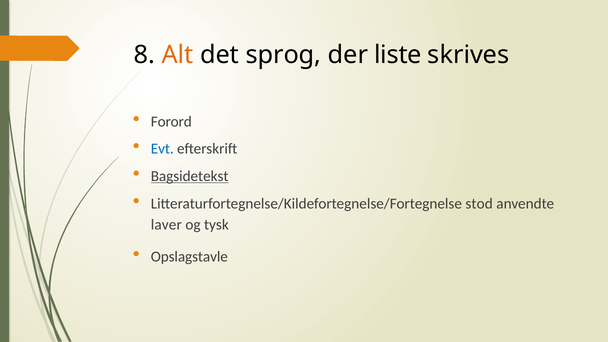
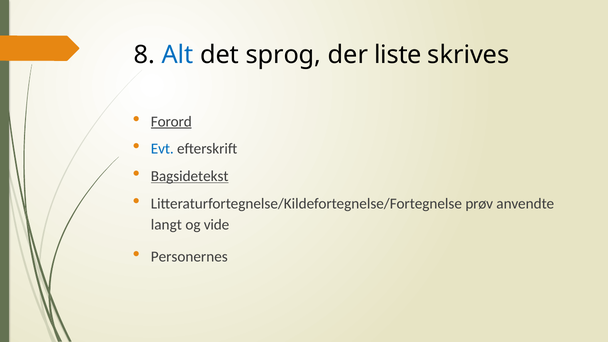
Alt colour: orange -> blue (178, 55)
Forord underline: none -> present (171, 122)
stod: stod -> prøv (479, 204)
laver: laver -> langt (166, 224)
tysk: tysk -> vide (216, 224)
Opslagstavle: Opslagstavle -> Personernes (189, 257)
